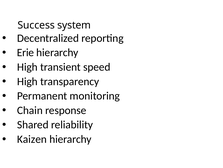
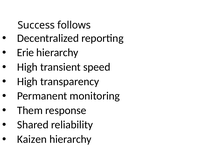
system: system -> follows (74, 25)
Chain: Chain -> Them (30, 110)
